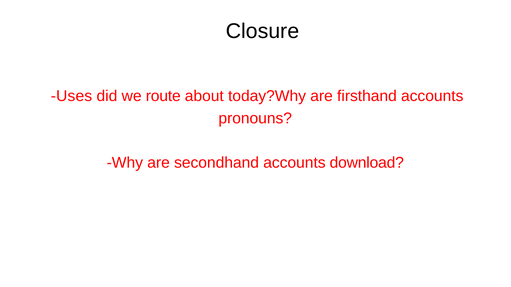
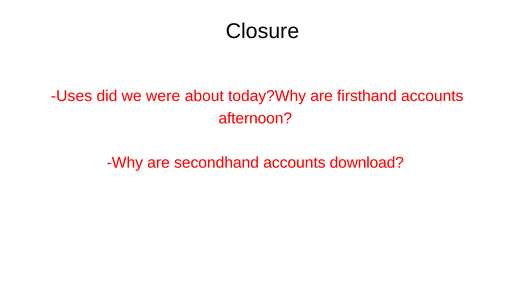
route: route -> were (163, 96)
pronouns: pronouns -> afternoon (255, 118)
